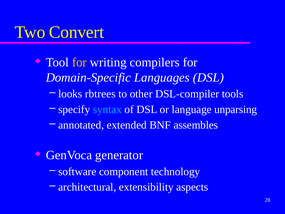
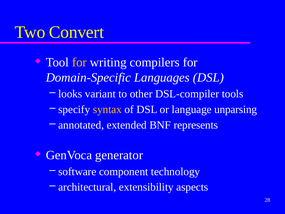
rbtrees: rbtrees -> variant (100, 94)
syntax colour: light blue -> yellow (107, 109)
assembles: assembles -> represents (196, 125)
